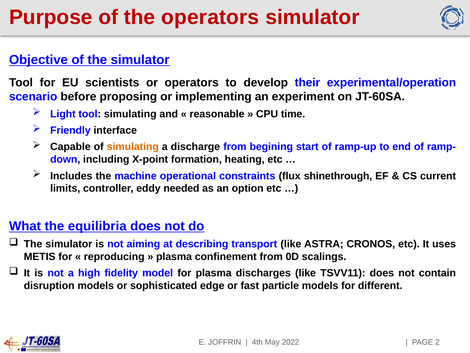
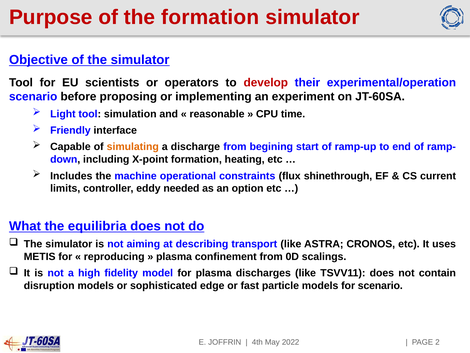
the operators: operators -> formation (210, 17)
develop colour: black -> red (266, 83)
tool simulating: simulating -> simulation (130, 114)
for different: different -> scenario (380, 285)
